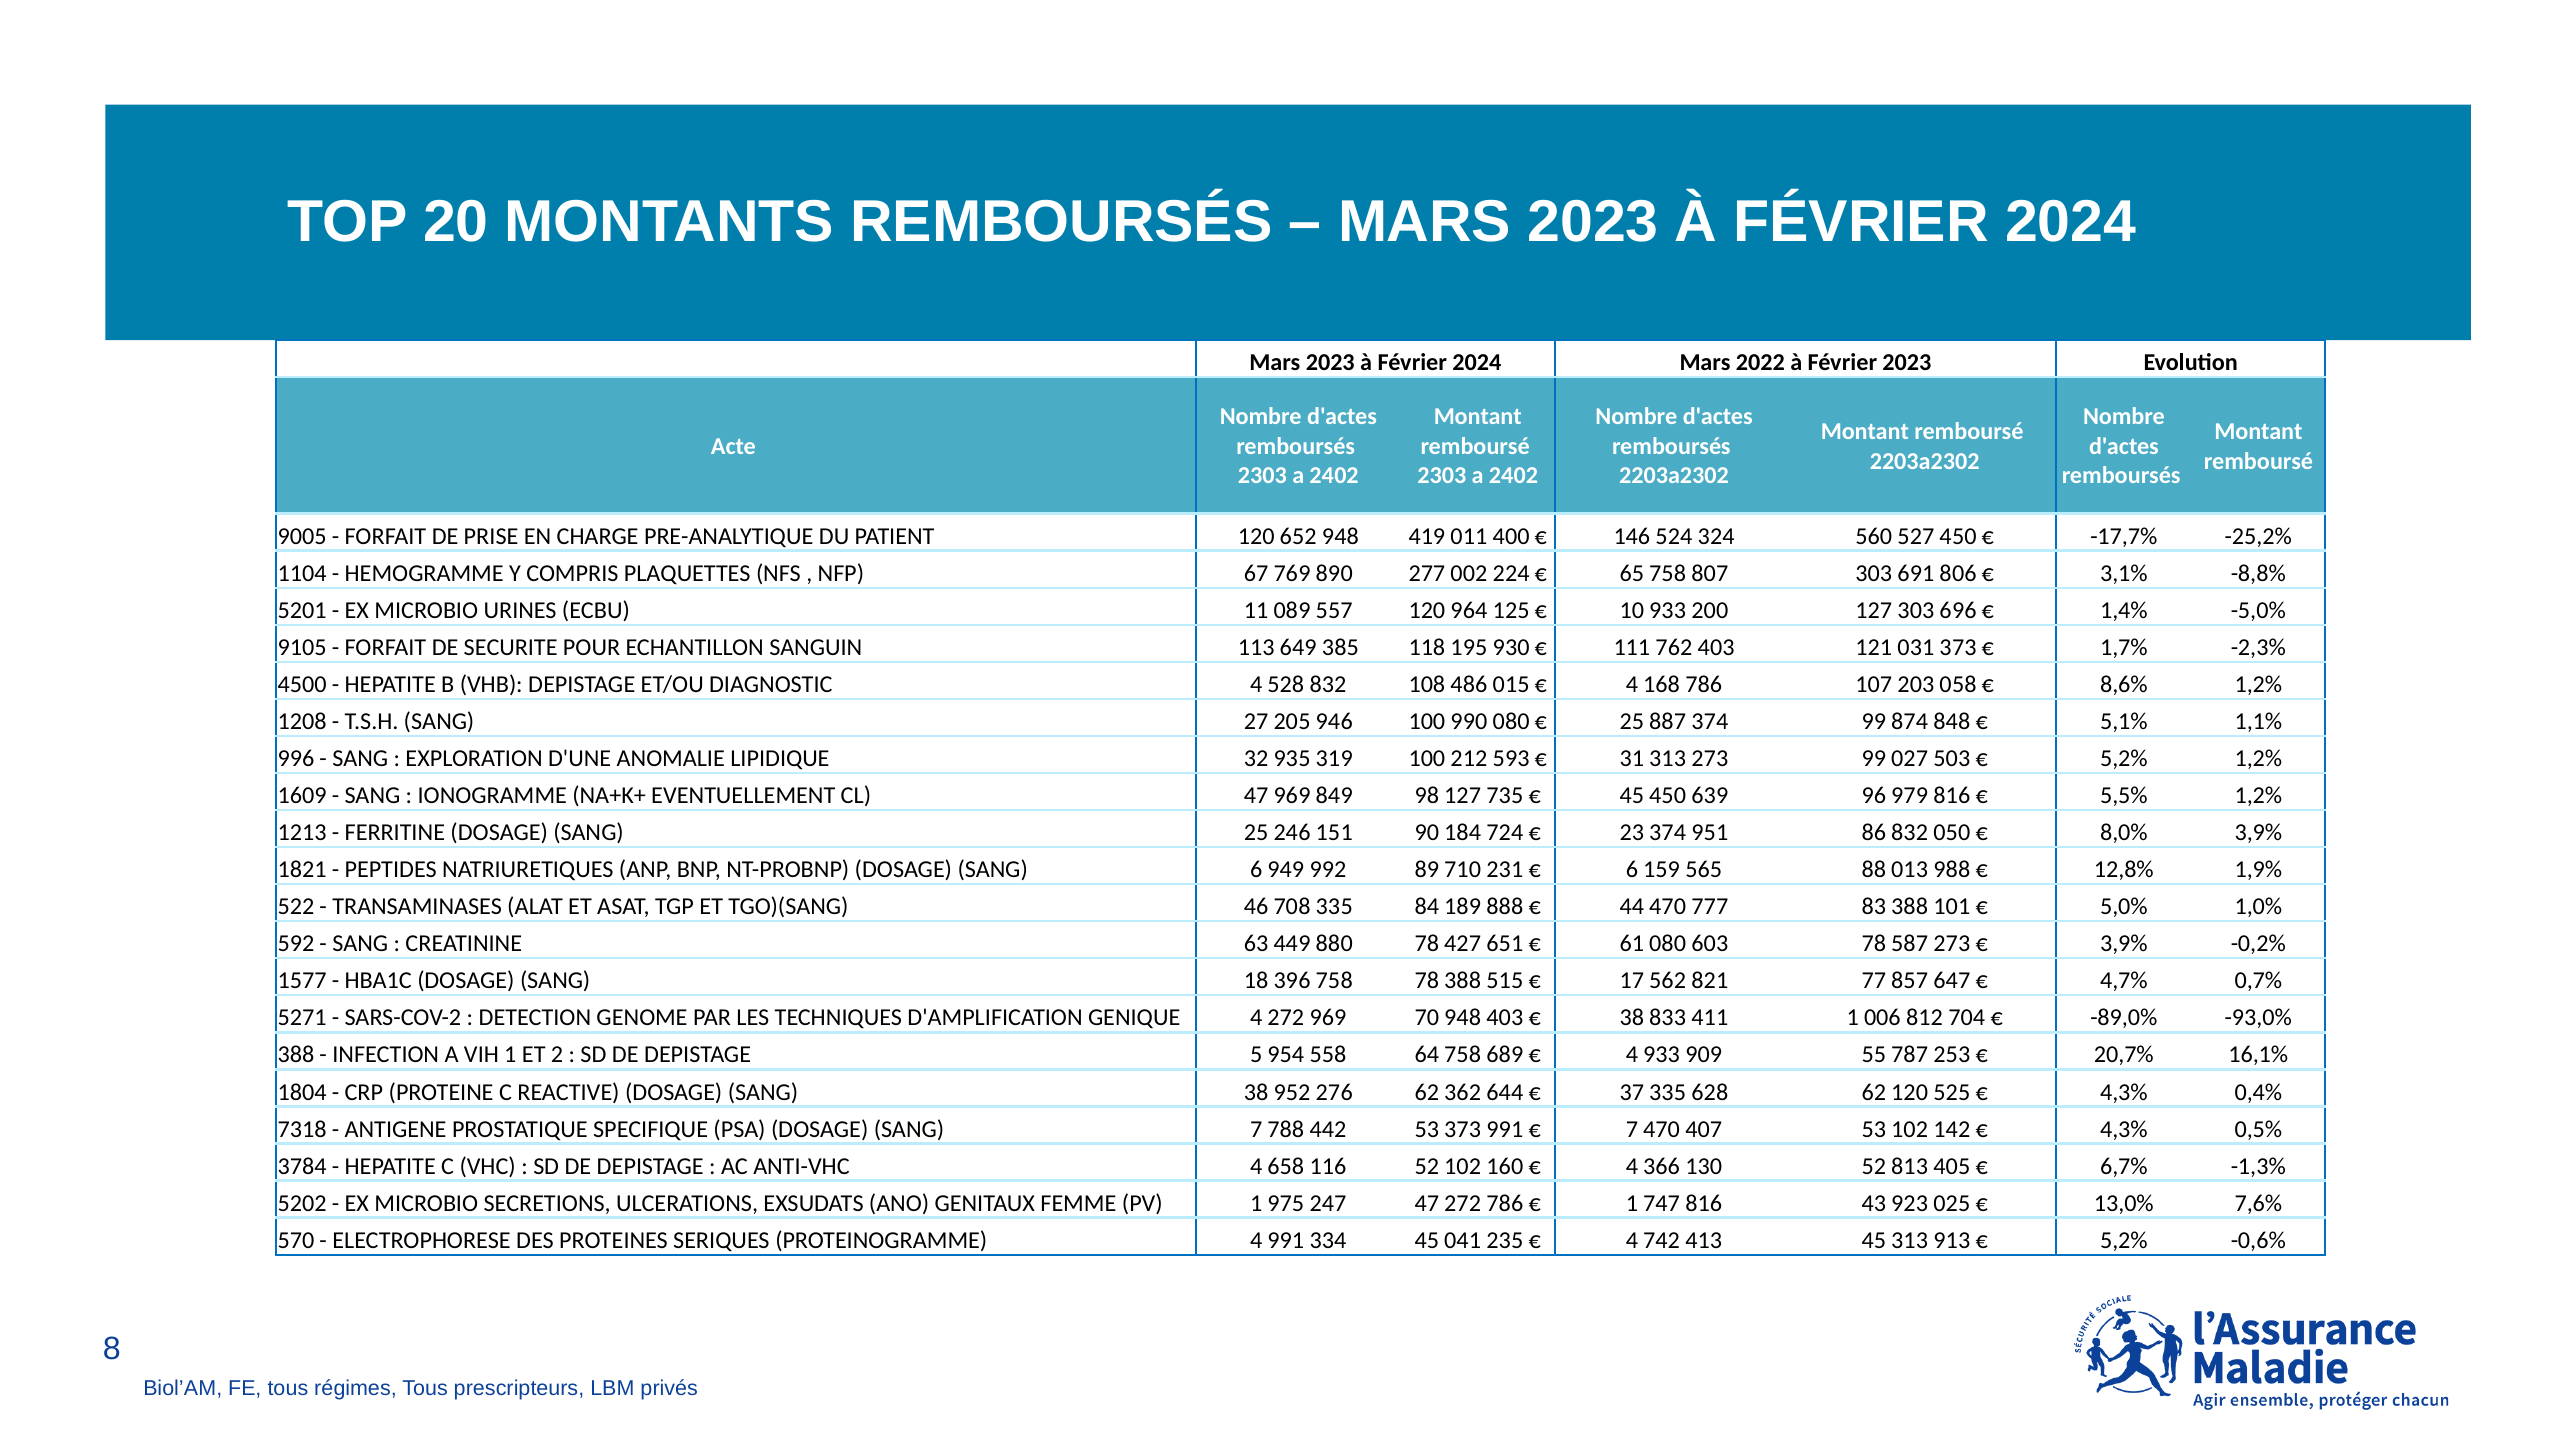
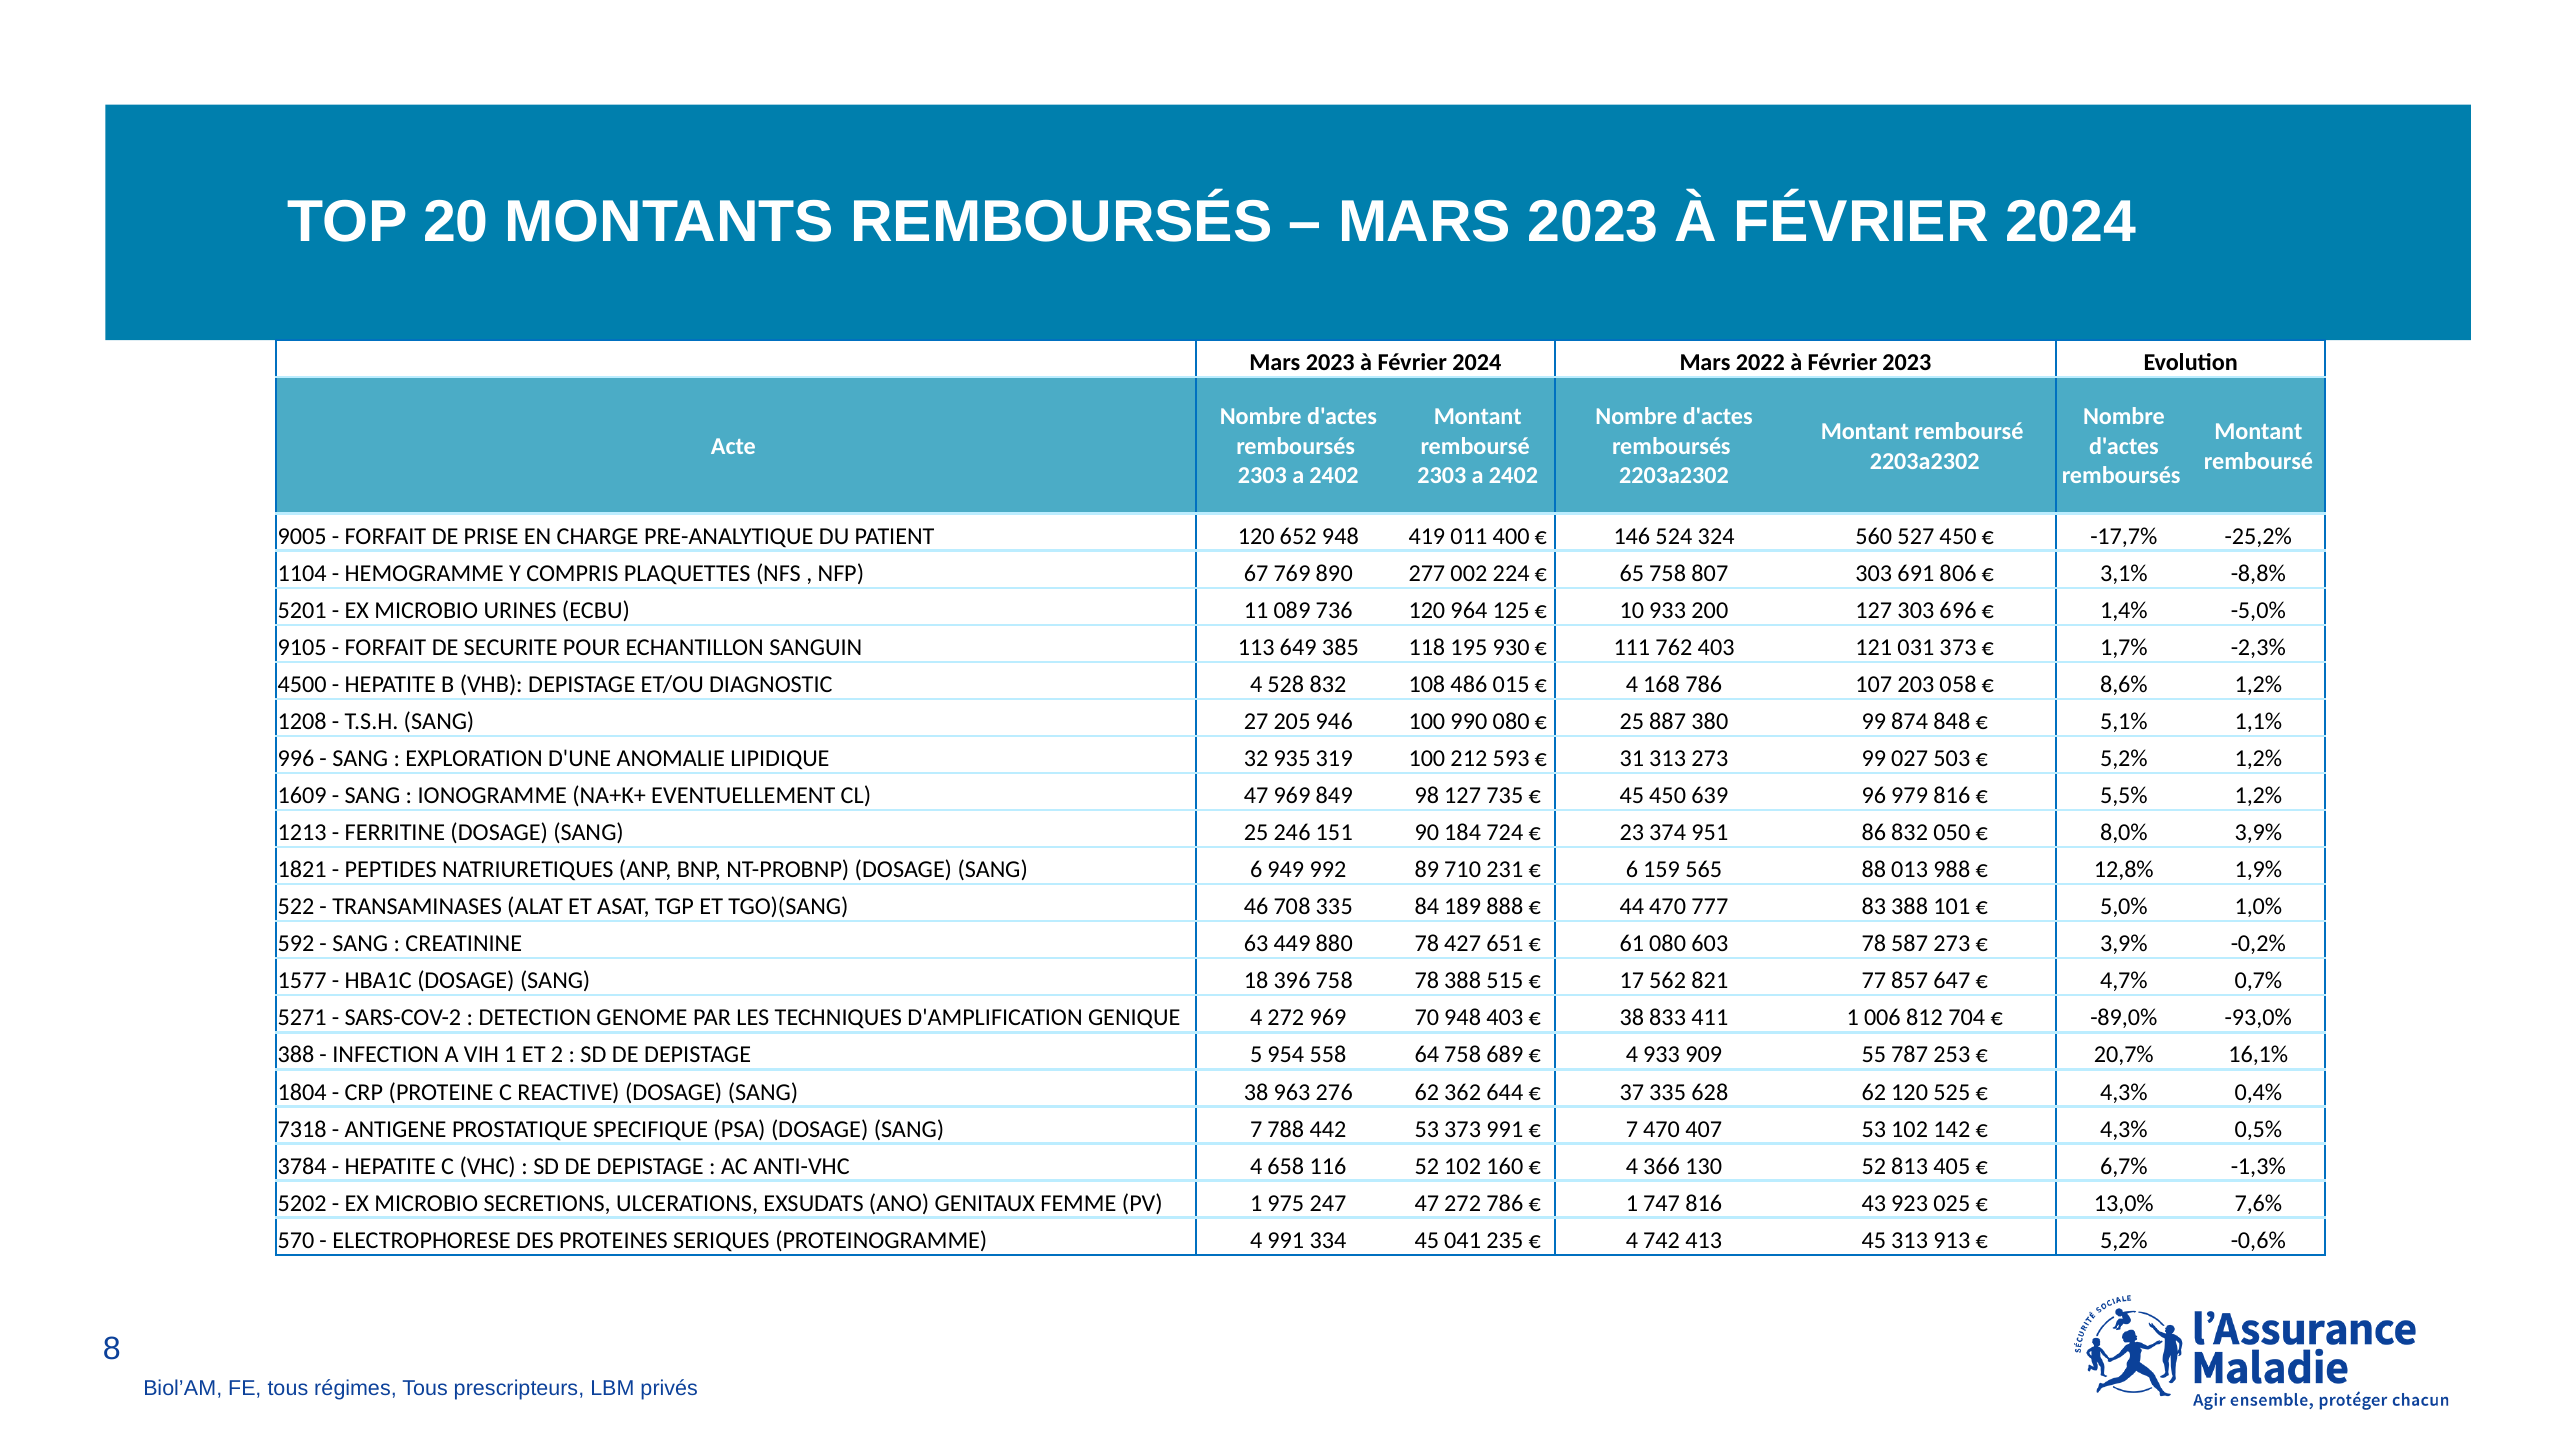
557: 557 -> 736 (1334, 610)
887 374: 374 -> 380 (1710, 721)
952: 952 -> 963 (1292, 1092)
